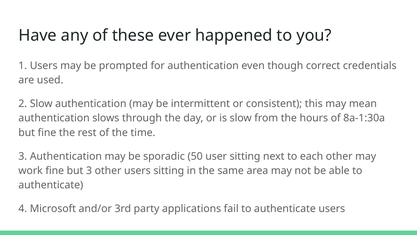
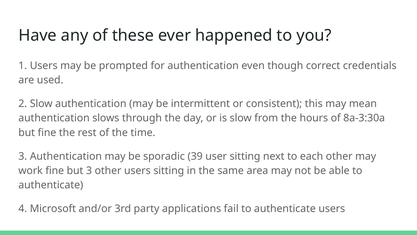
8a-1:30a: 8a-1:30a -> 8a-3:30a (364, 118)
50: 50 -> 39 (195, 156)
